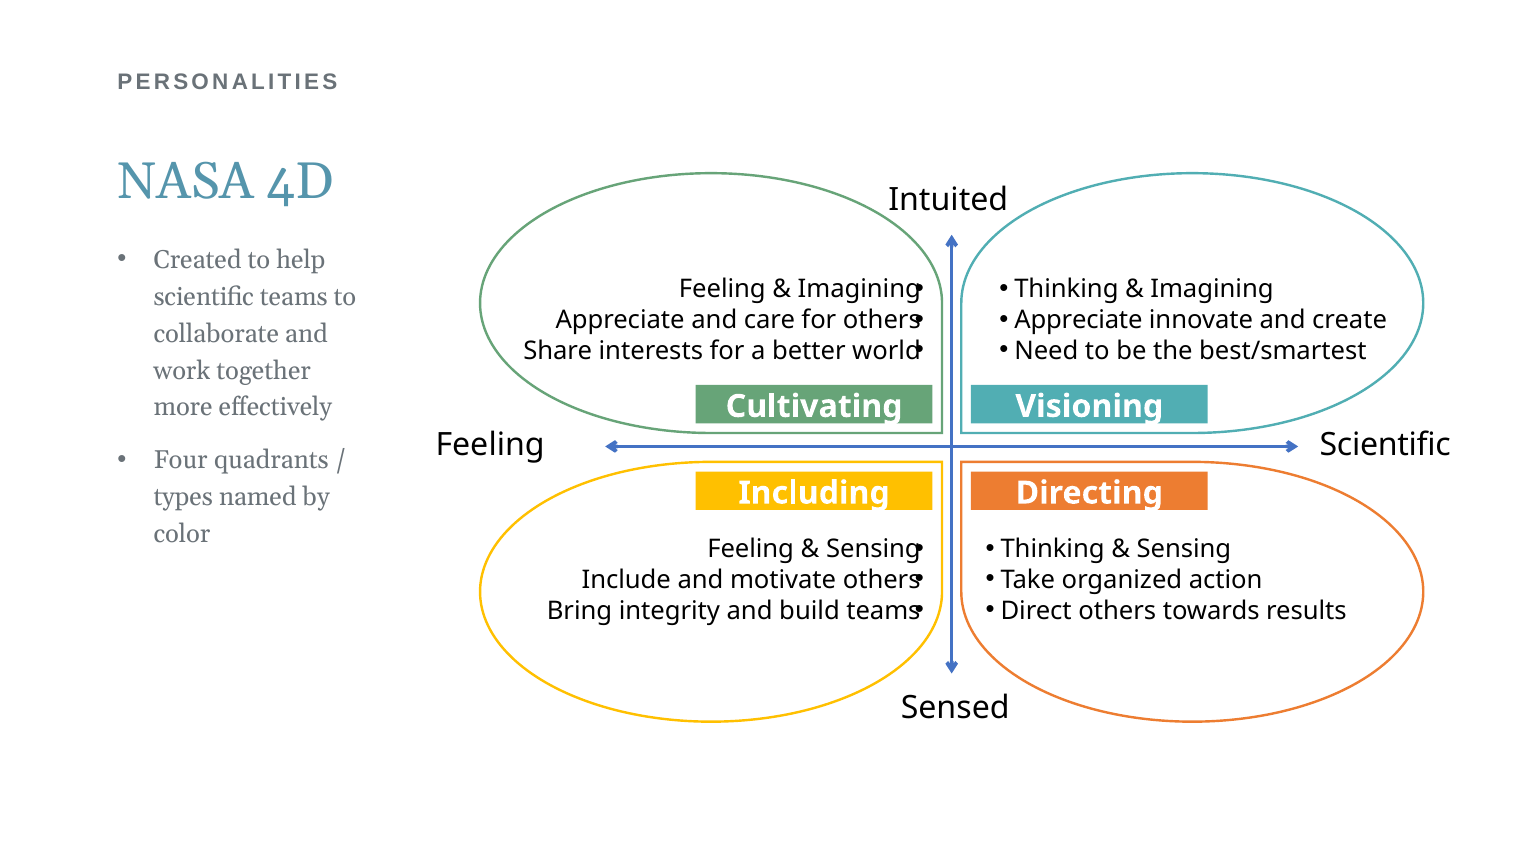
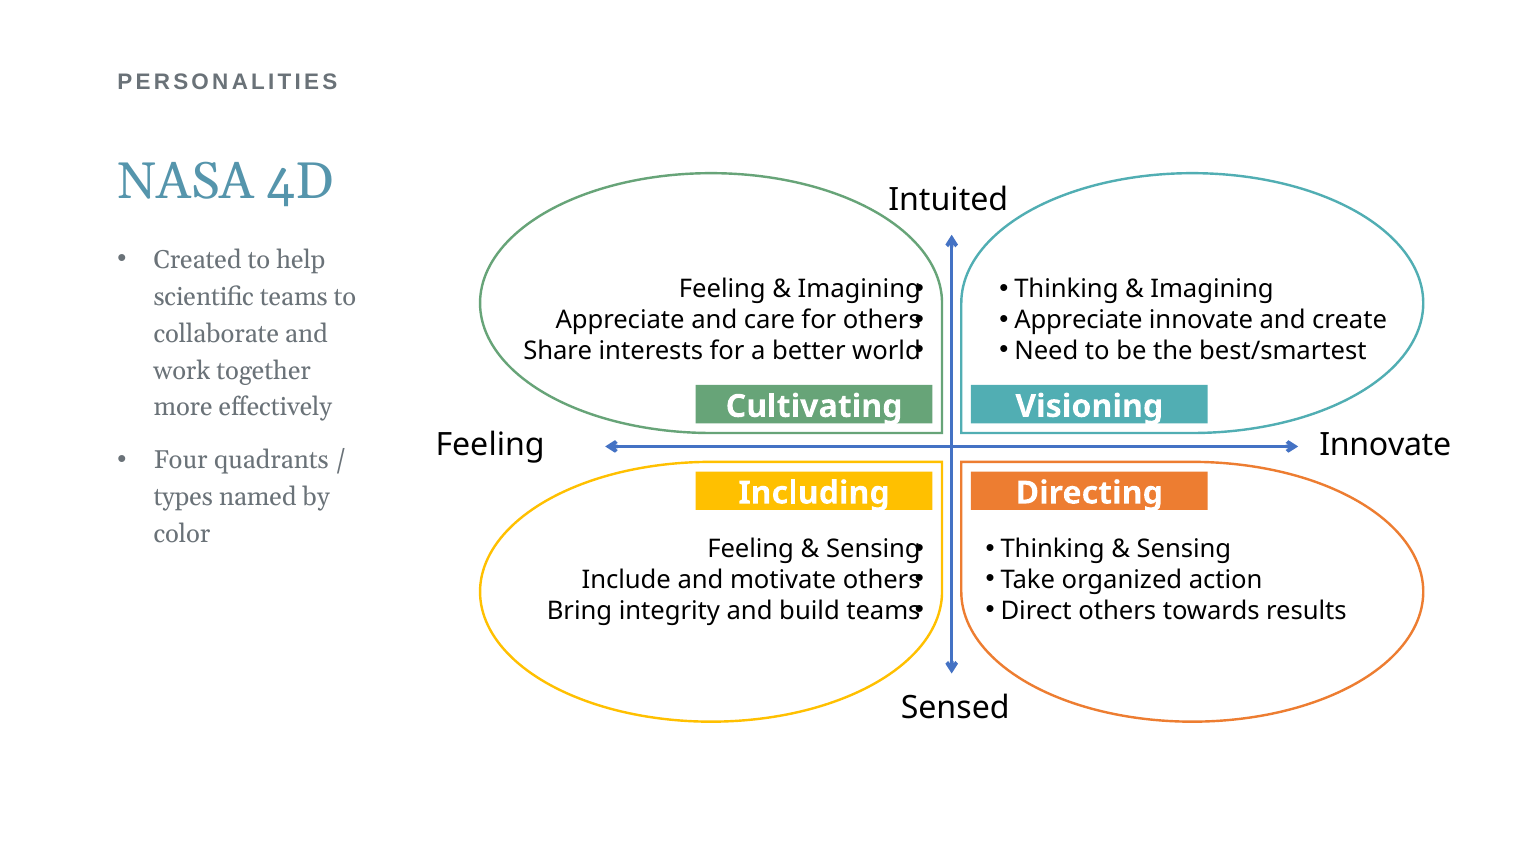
Feeling Scientific: Scientific -> Innovate (1385, 445)
